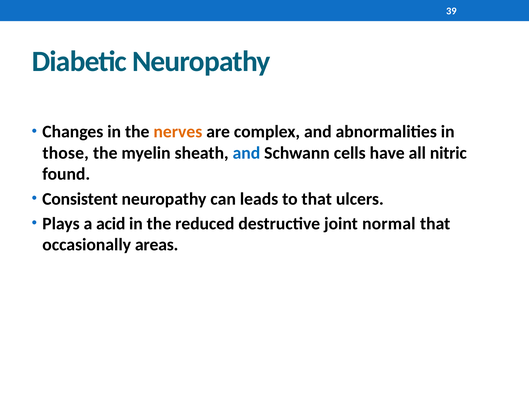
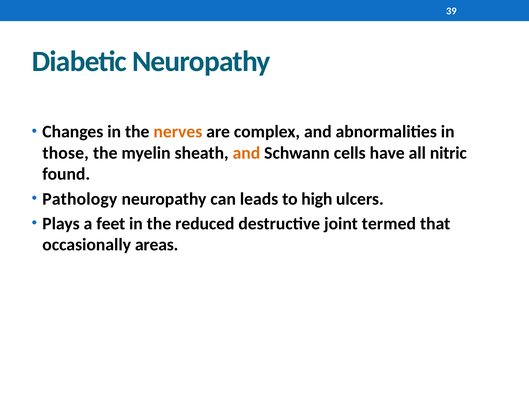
and colour: blue -> orange (246, 153)
Consistent: Consistent -> Pathology (80, 199)
to that: that -> high (317, 199)
acid: acid -> feet (111, 223)
normal: normal -> termed (389, 223)
